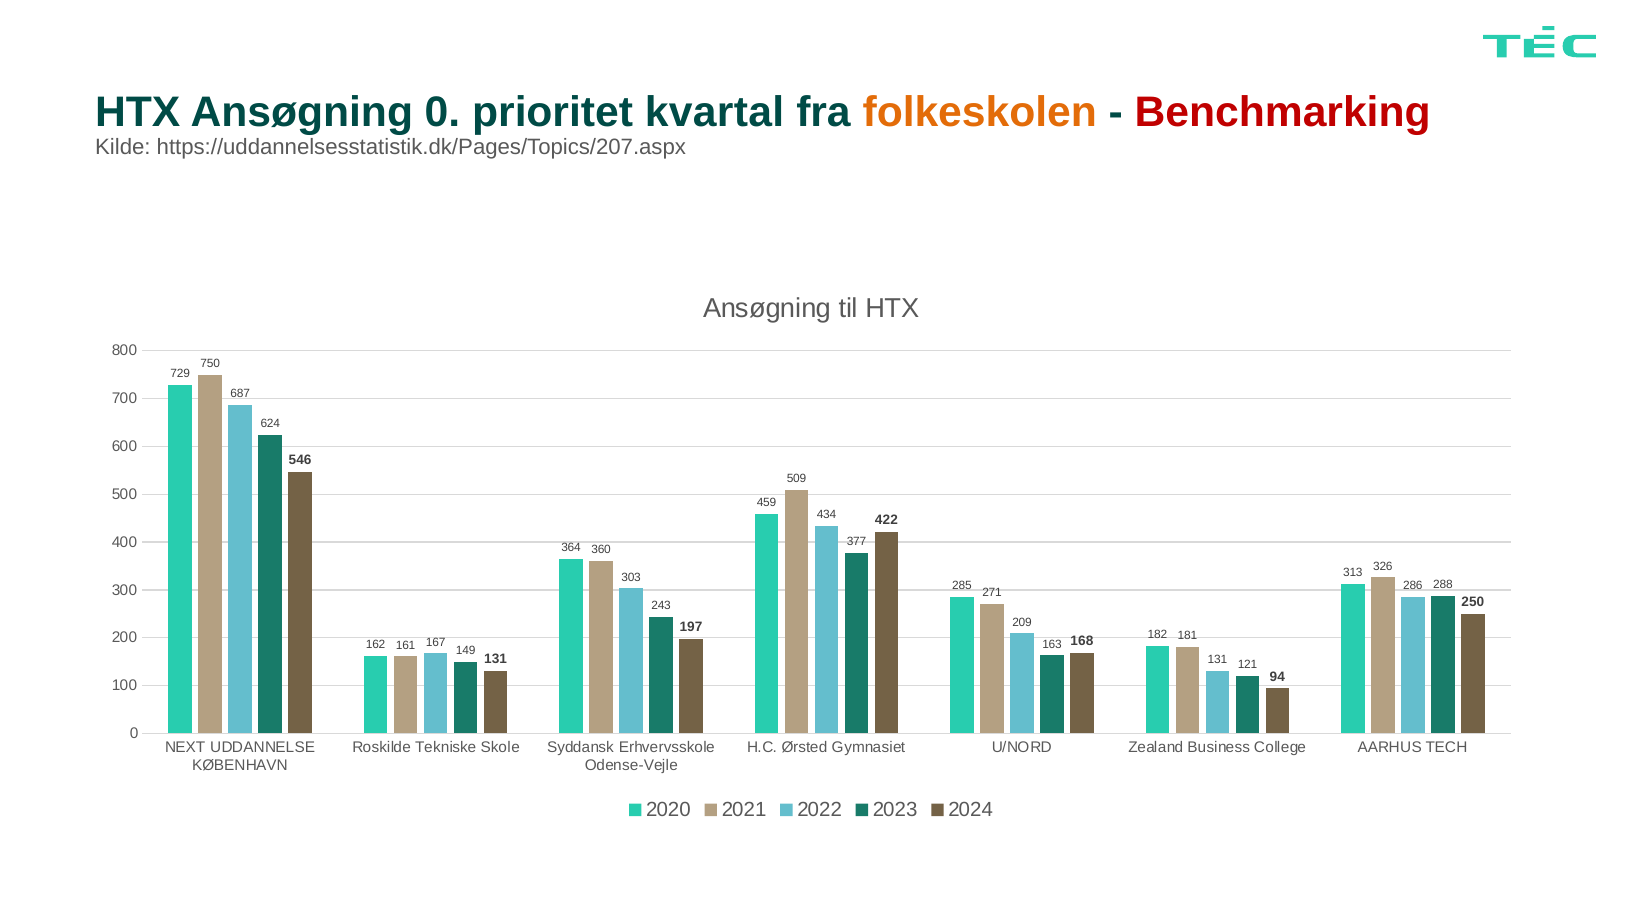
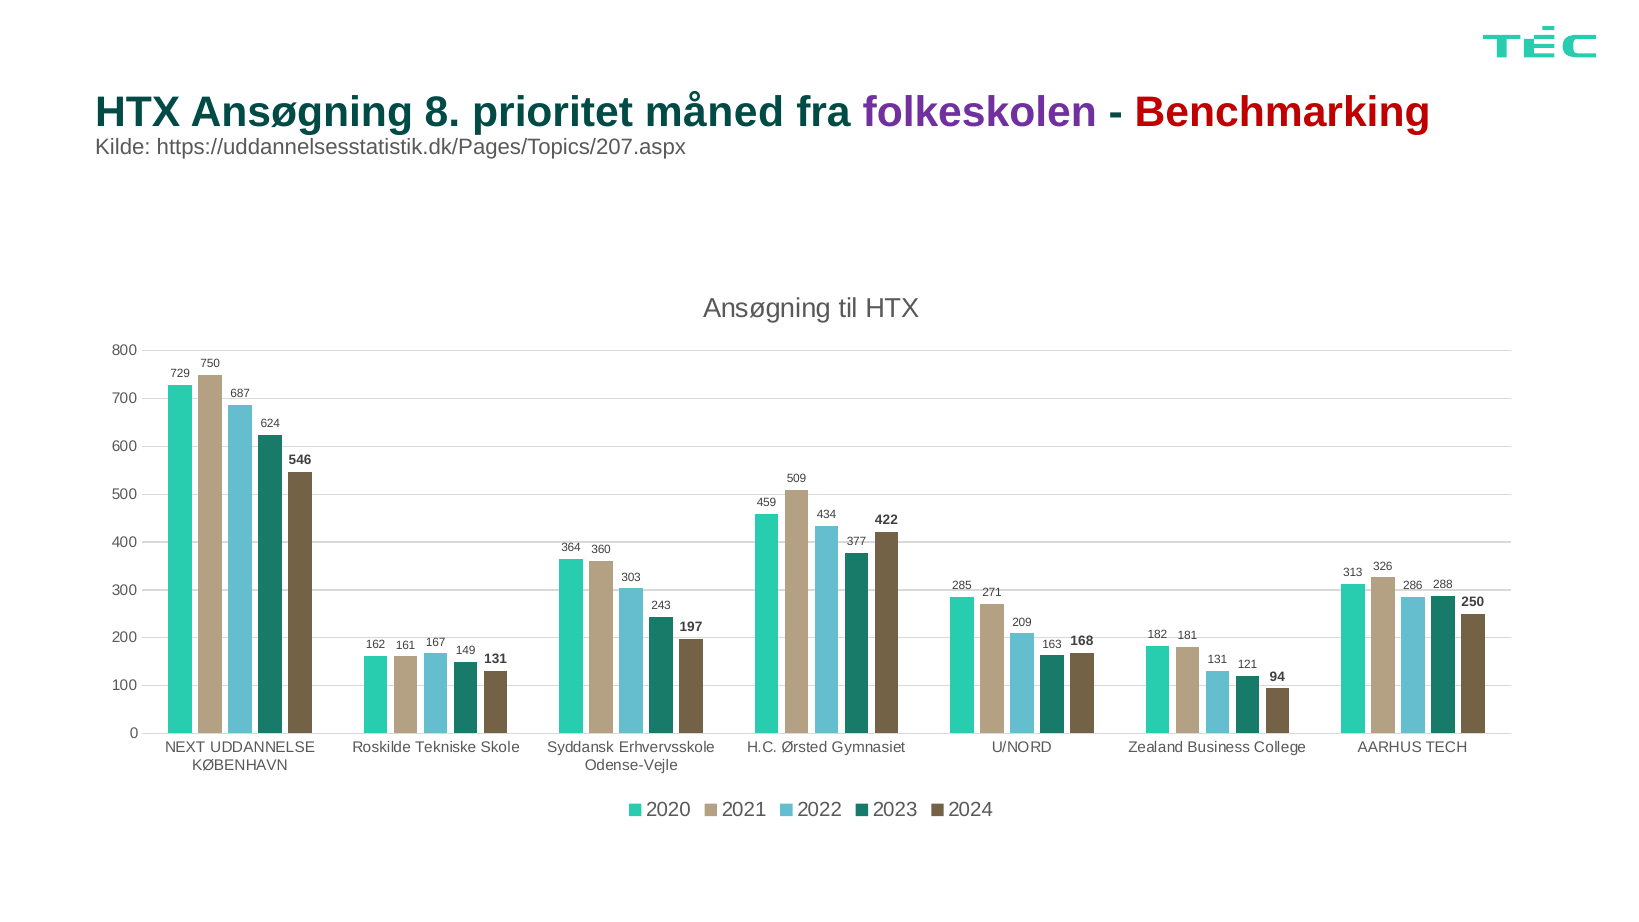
Ansøgning 0: 0 -> 8 (443, 112)
kvartal: kvartal -> måned (714, 112)
folkeskolen colour: orange -> purple (980, 112)
